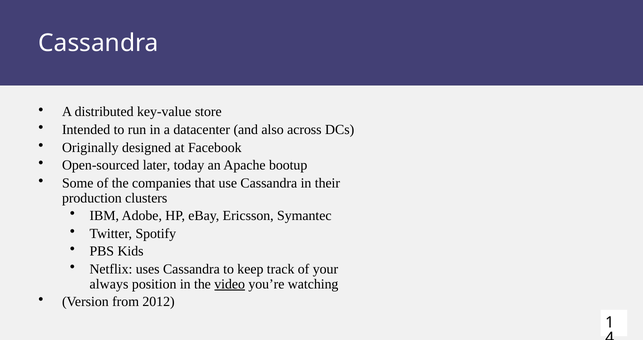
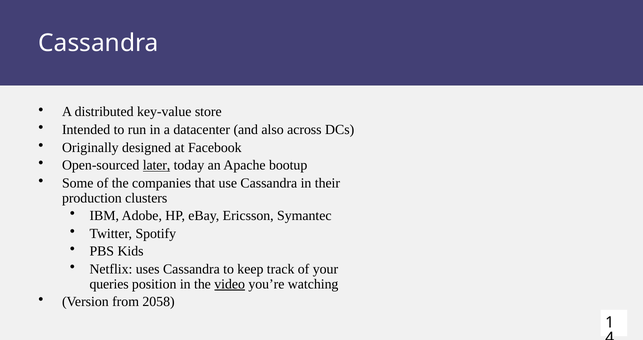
later underline: none -> present (157, 165)
always: always -> queries (109, 284)
2012: 2012 -> 2058 (159, 301)
